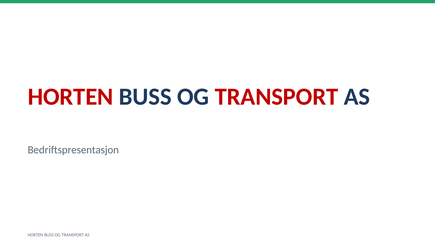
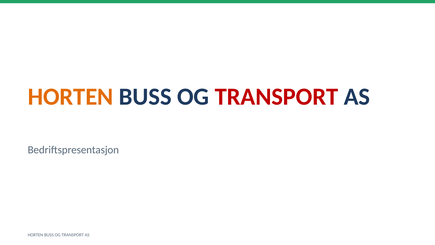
HORTEN colour: red -> orange (70, 96)
